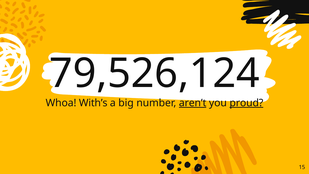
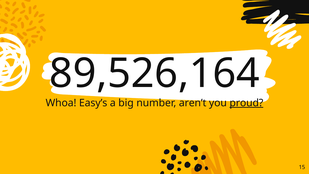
79,526,124: 79,526,124 -> 89,526,164 (154, 73)
With’s: With’s -> Easy’s (93, 103)
aren’t underline: present -> none (193, 103)
